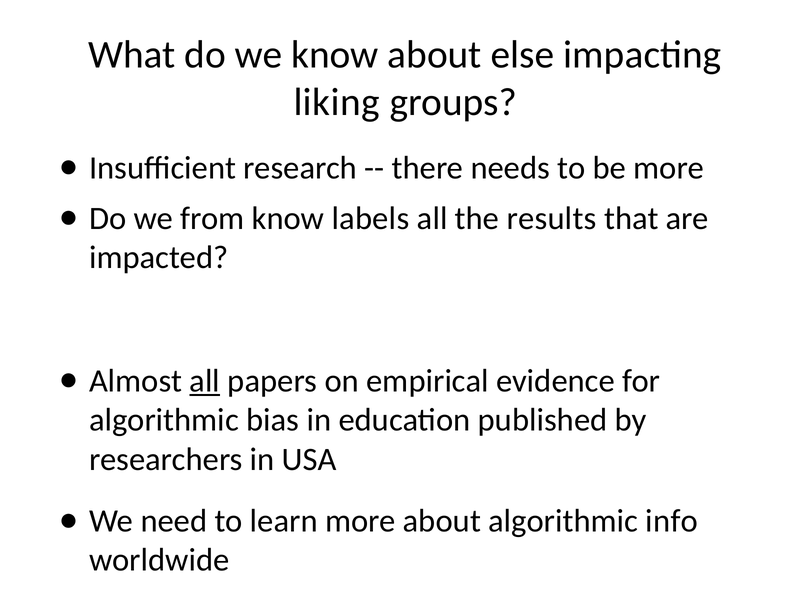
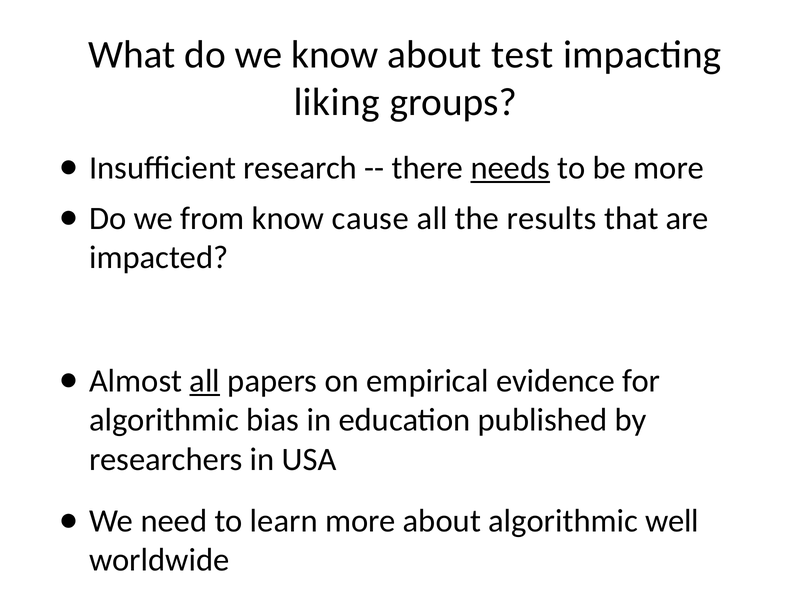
else: else -> test (522, 55)
needs underline: none -> present (510, 168)
labels: labels -> cause (370, 218)
info: info -> well (672, 521)
